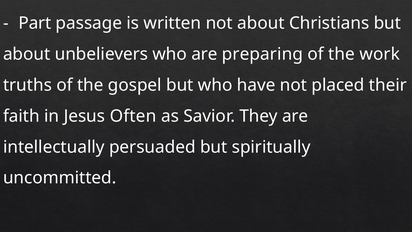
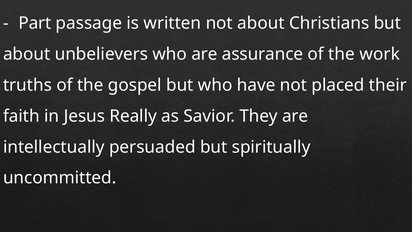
preparing: preparing -> assurance (263, 54)
Often: Often -> Really (133, 116)
